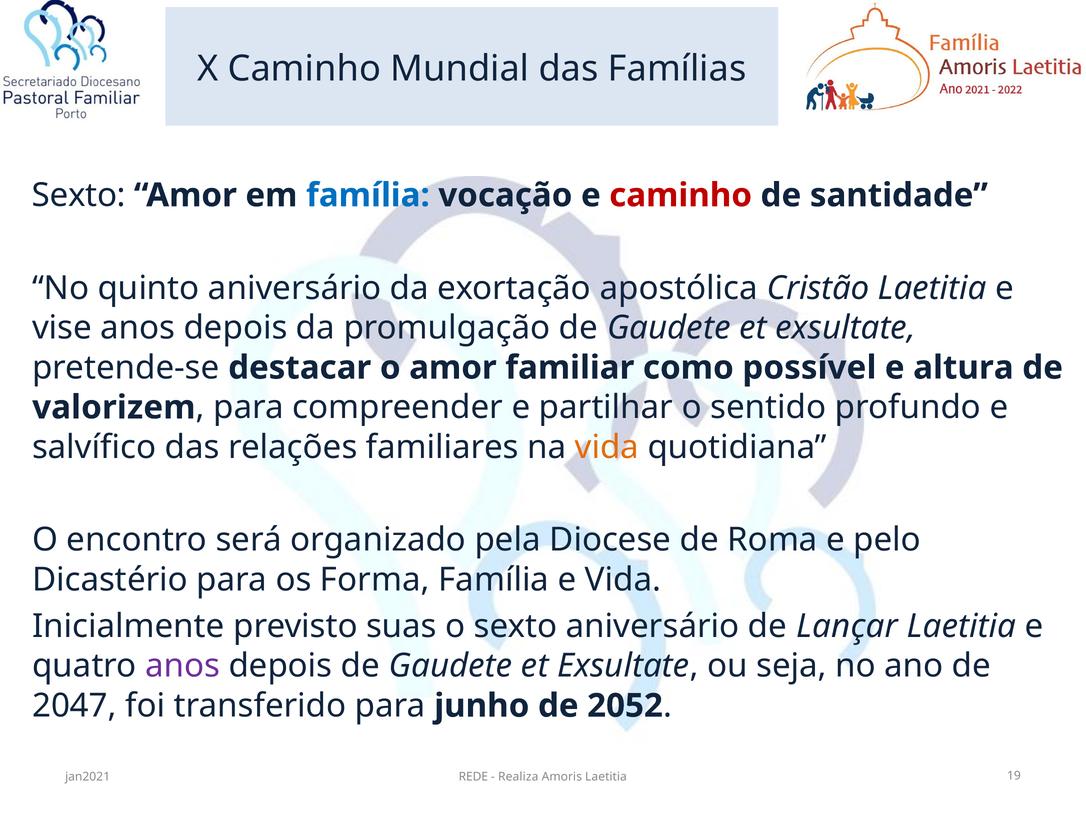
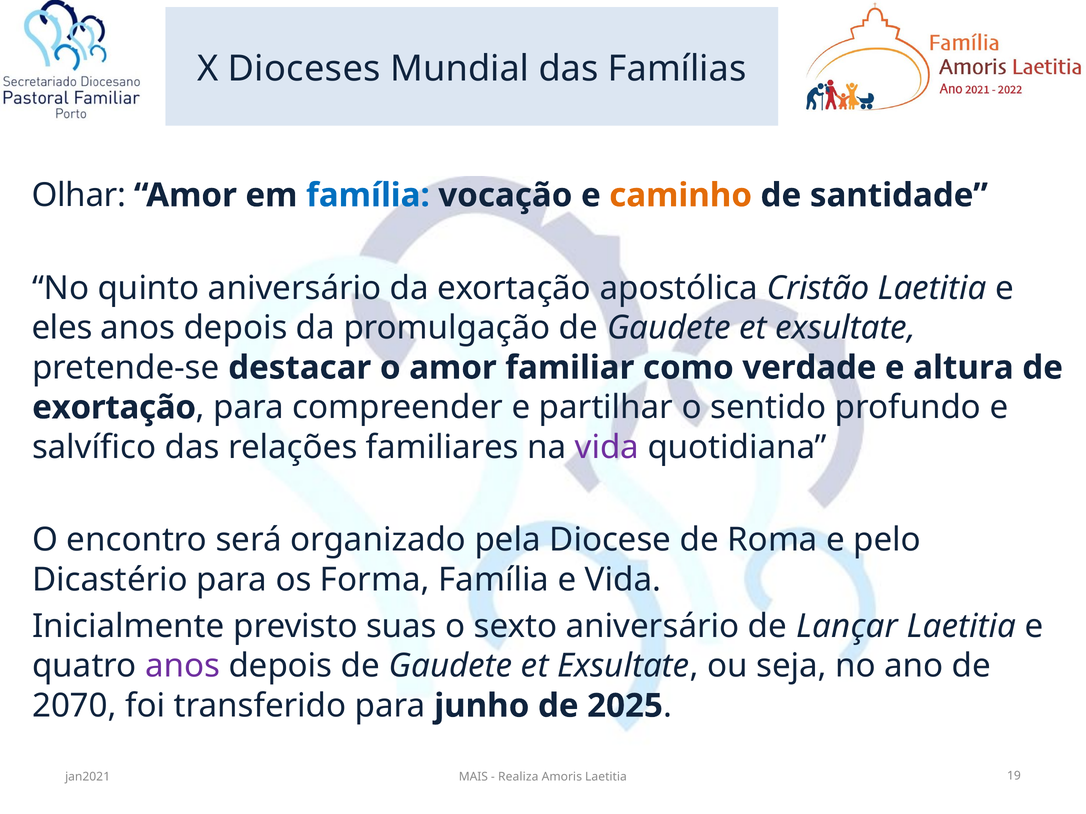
X Caminho: Caminho -> Dioceses (304, 69)
Sexto: Sexto -> Olhar (79, 195)
caminho colour: red -> orange (681, 195)
vise: vise -> eles (62, 328)
possível: possível -> verdade (809, 368)
valorizem: valorizem -> exortação (114, 408)
vida colour: orange -> purple (607, 448)
2047: 2047 -> 2070 (74, 706)
2052: 2052 -> 2025 (625, 706)
REDE: REDE -> MAIS (473, 777)
